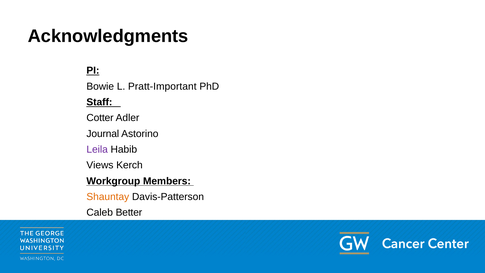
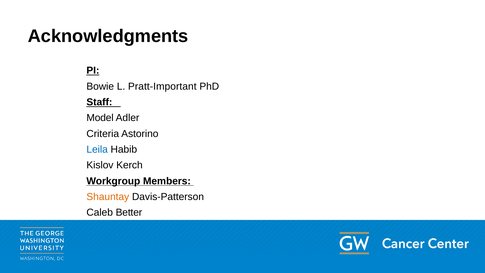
Cotter: Cotter -> Model (100, 118)
Journal: Journal -> Criteria (103, 134)
Leila colour: purple -> blue (97, 149)
Views: Views -> Kislov (100, 165)
